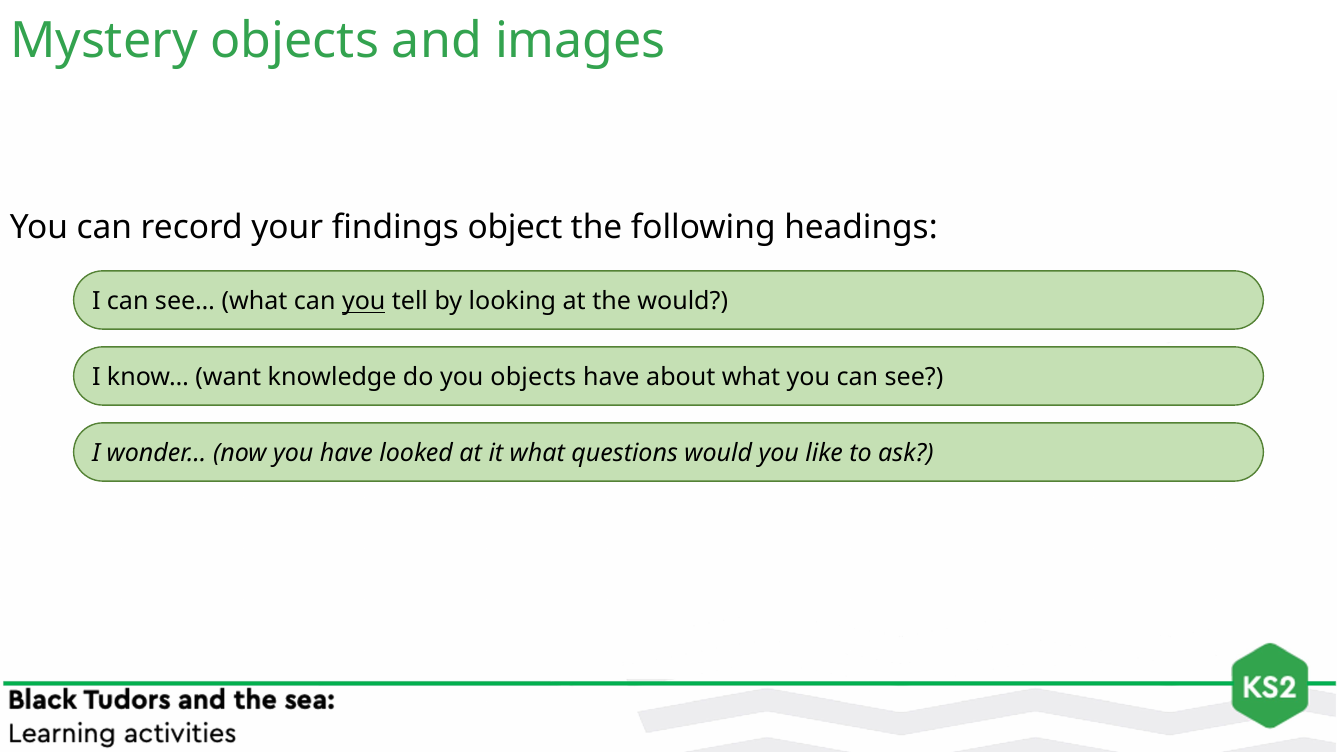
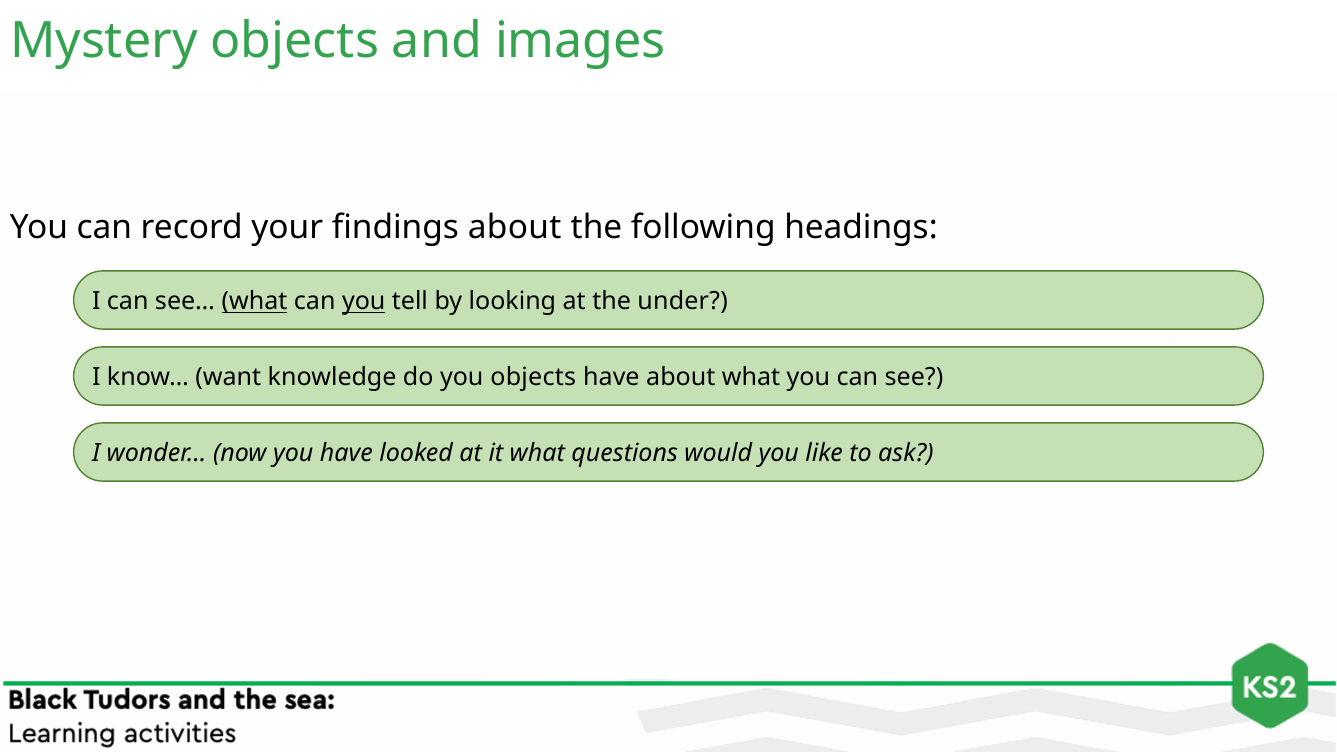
findings object: object -> about (515, 228)
what underline: none -> present (255, 302)
the would: would -> under (683, 302)
